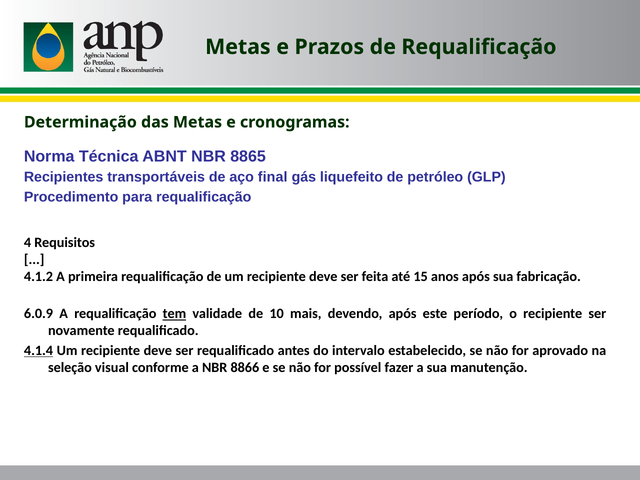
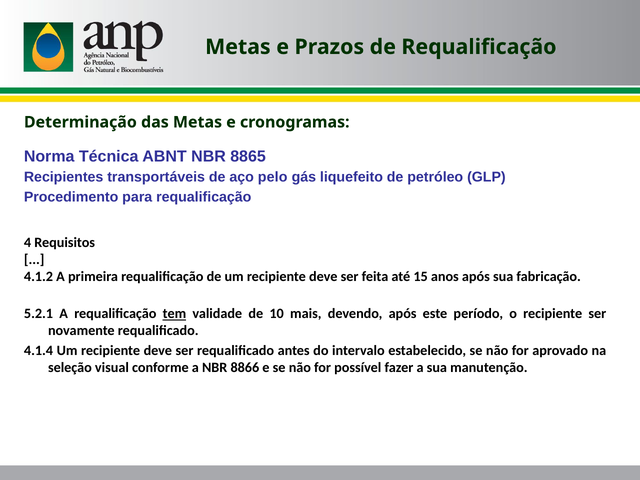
final: final -> pelo (273, 177)
6.0.9: 6.0.9 -> 5.2.1 (39, 314)
4.1.4 underline: present -> none (39, 351)
